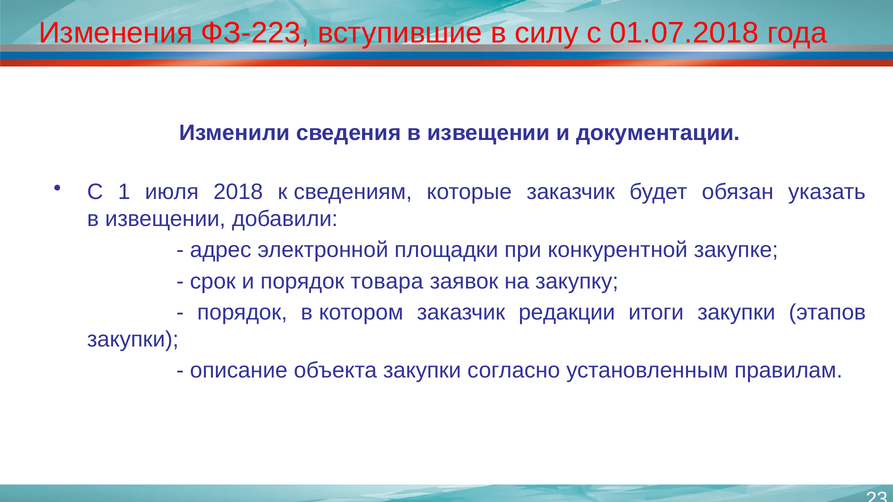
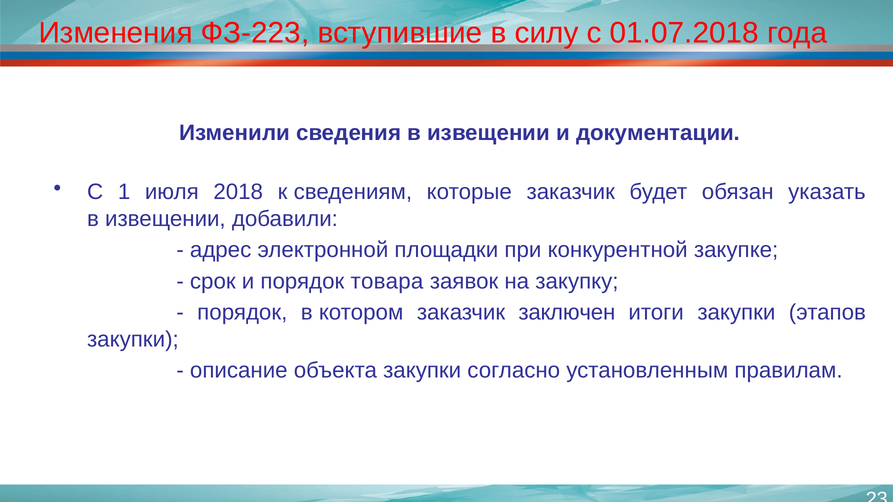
редакции: редакции -> заключен (567, 313)
